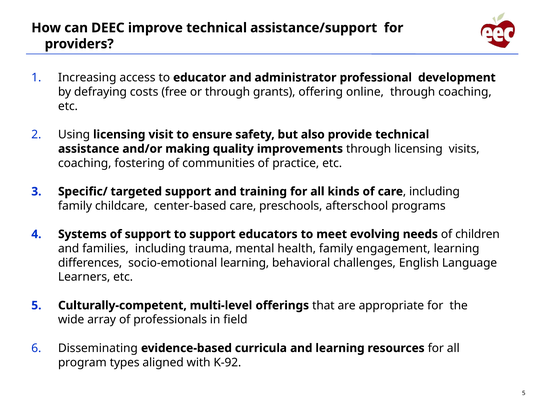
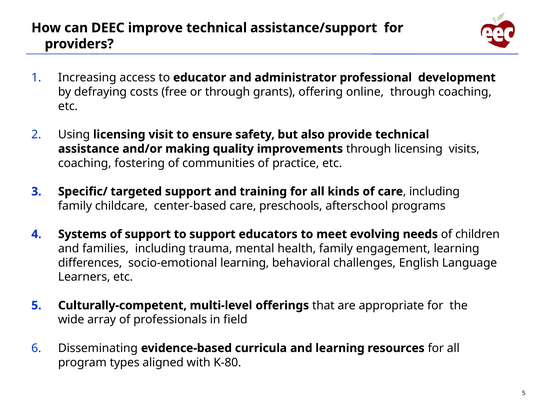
K-92: K-92 -> K-80 (227, 362)
